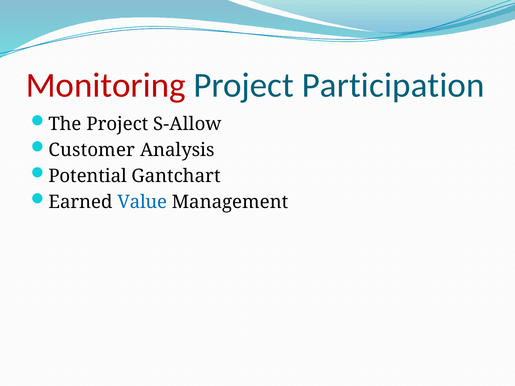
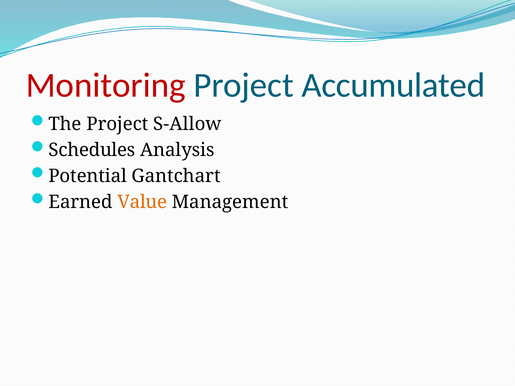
Participation: Participation -> Accumulated (393, 85)
Customer: Customer -> Schedules (92, 150)
Value colour: blue -> orange (142, 202)
